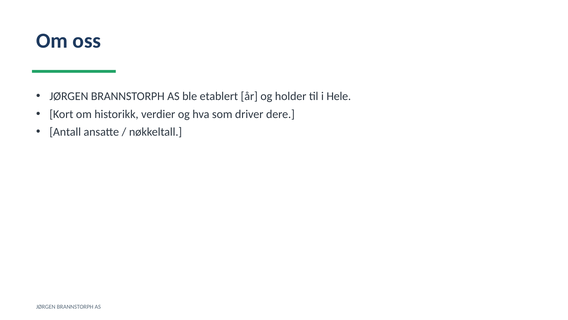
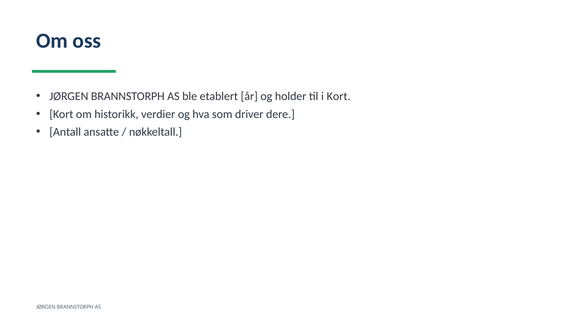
i Hele: Hele -> Kort (339, 96)
